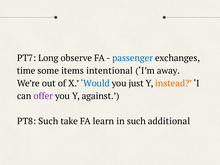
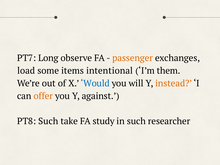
passenger colour: blue -> orange (133, 58)
time: time -> load (26, 71)
away: away -> them (168, 71)
just: just -> will (136, 83)
offer colour: purple -> orange (43, 96)
learn: learn -> study (104, 121)
additional: additional -> researcher (169, 121)
